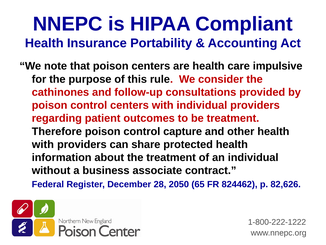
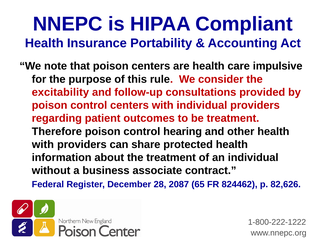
cathinones: cathinones -> excitability (60, 92)
capture: capture -> hearing (183, 131)
2050: 2050 -> 2087 (179, 184)
